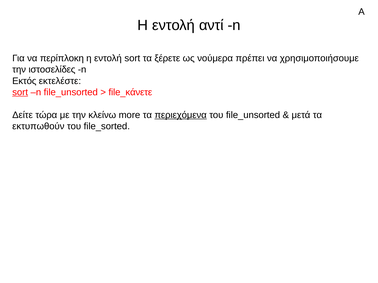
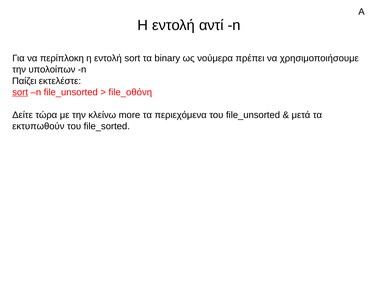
ξέρετε: ξέρετε -> binary (167, 58)
ιστοσελίδες: ιστοσελίδες -> υπολοίπων (52, 70)
Εκτός: Εκτός -> Παίζει (24, 81)
file_κάνετε: file_κάνετε -> file_οθόνη (130, 92)
περιεχόμενα underline: present -> none (181, 115)
